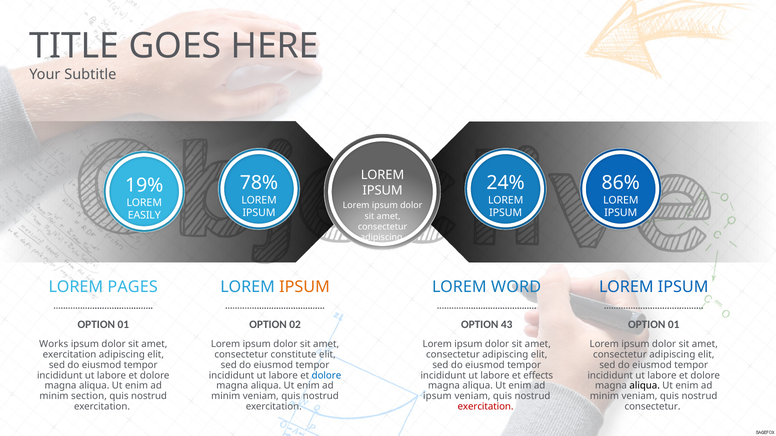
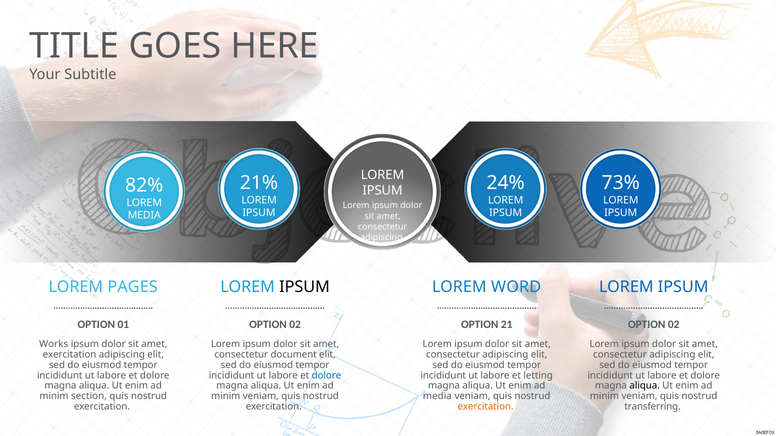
78%: 78% -> 21% (259, 183)
86%: 86% -> 73% (621, 183)
19%: 19% -> 82% (144, 186)
EASILY: EASILY -> MEDIA (144, 216)
IPSUM colour: orange -> black (304, 287)
43: 43 -> 21 (507, 325)
01: 01 -> 02 (674, 325)
constitute: constitute -> document (294, 355)
effects: effects -> letting (538, 376)
ipsum: ipsum -> media (437, 397)
exercitation colour: red -> orange (486, 407)
consectetur: consectetur -> transferring (653, 407)
